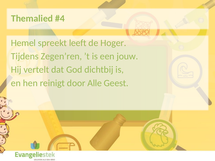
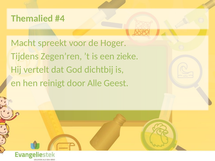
Hemel: Hemel -> Macht (23, 43)
leeft: leeft -> voor (78, 43)
jouw: jouw -> zieke (127, 56)
